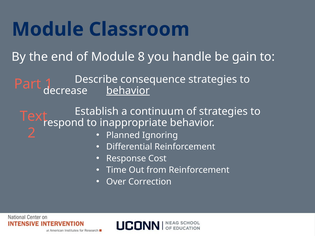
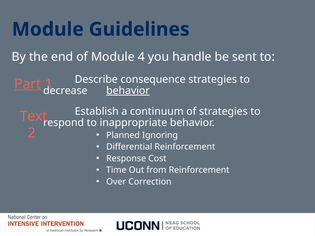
Classroom: Classroom -> Guidelines (139, 29)
8: 8 -> 4 (141, 57)
gain: gain -> sent (244, 57)
Part underline: none -> present (28, 84)
